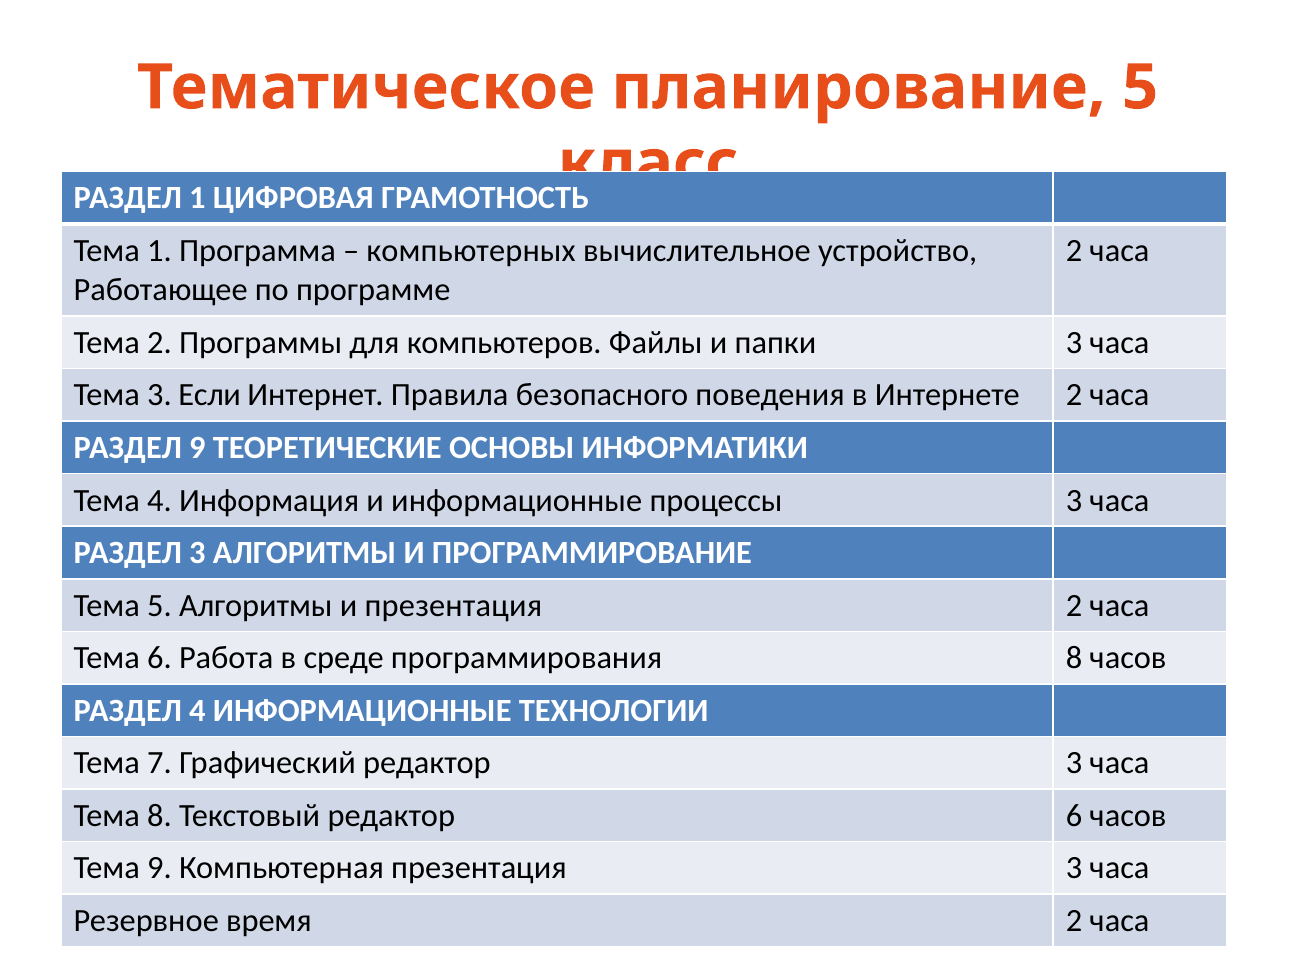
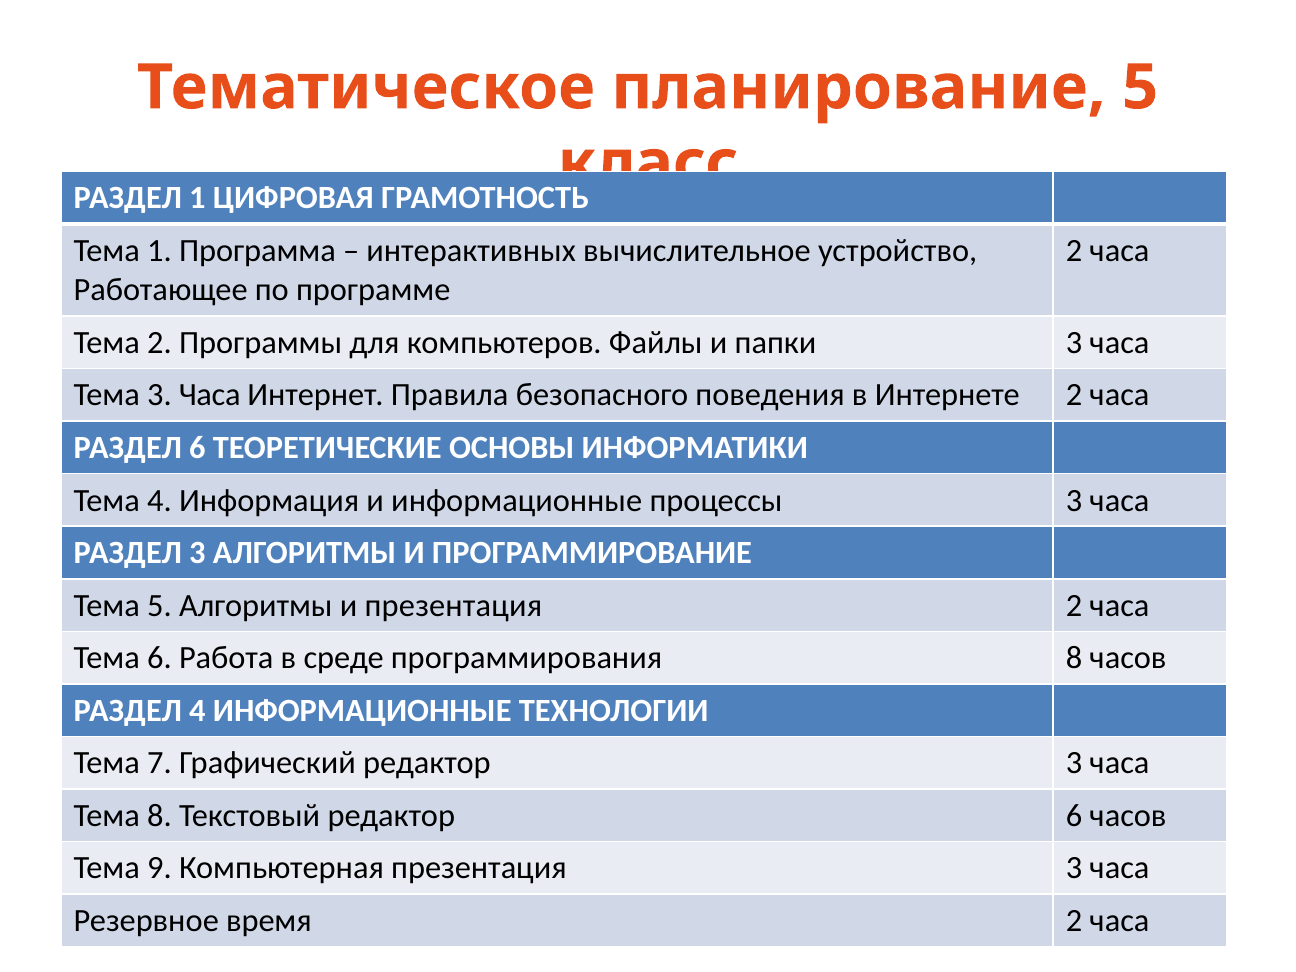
компьютерных: компьютерных -> интерактивных (471, 251)
Тема 3 Если: Если -> Часа (210, 395)
РАЗДЕЛ 9: 9 -> 6 (197, 448)
